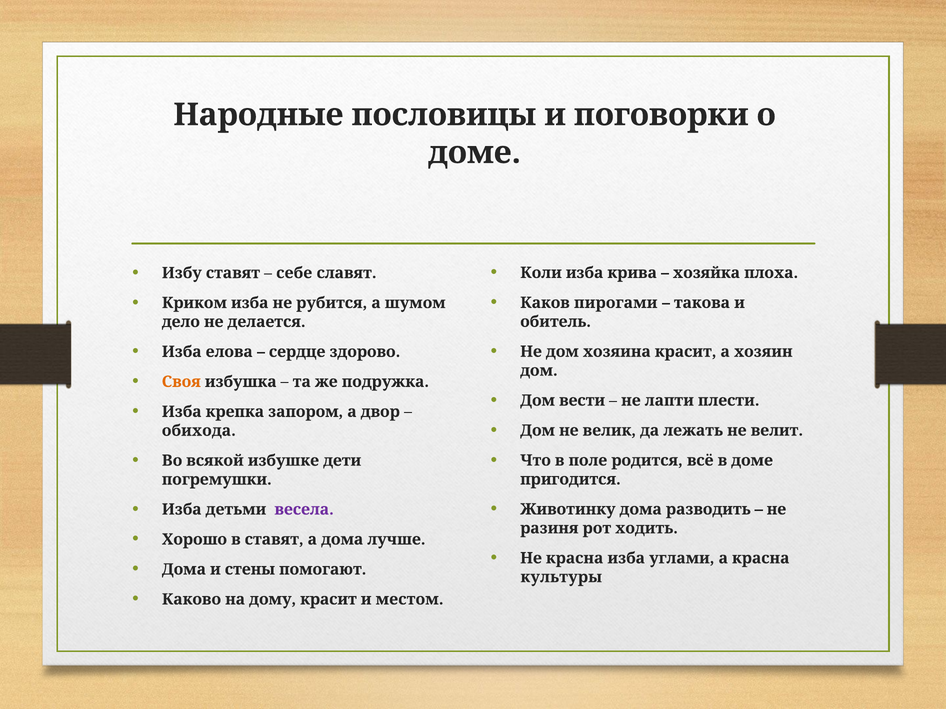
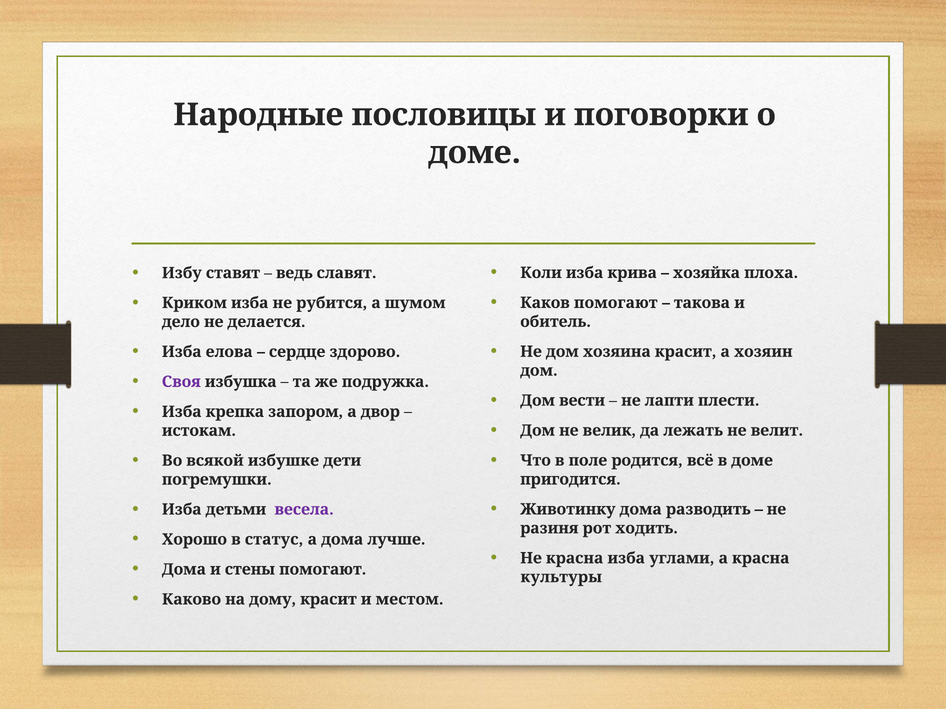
себе: себе -> ведь (294, 273)
Каков пирогами: пирогами -> помогают (616, 303)
Своя colour: orange -> purple (181, 382)
обихода: обихода -> истокам (199, 431)
в ставят: ставят -> статус (274, 540)
